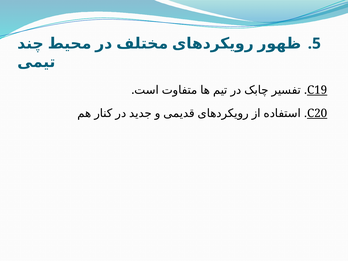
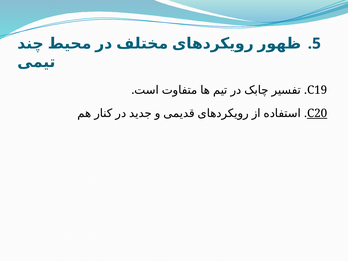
C19 underline: present -> none (317, 90)
